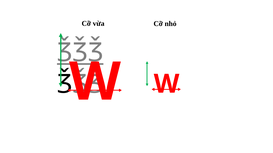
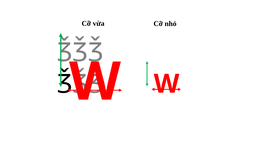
ǮǮǮ underline: present -> none (80, 53)
